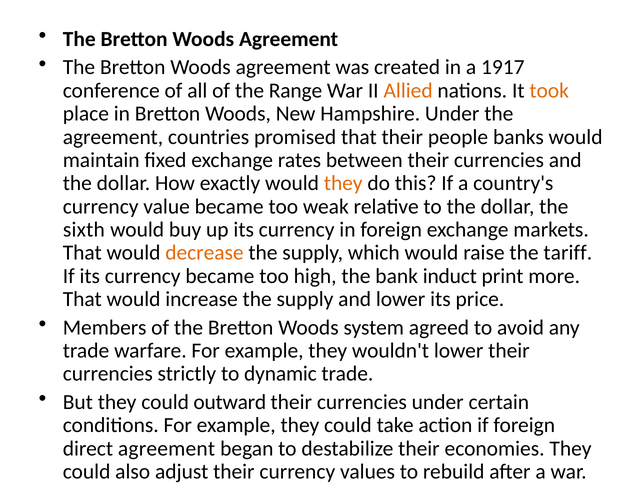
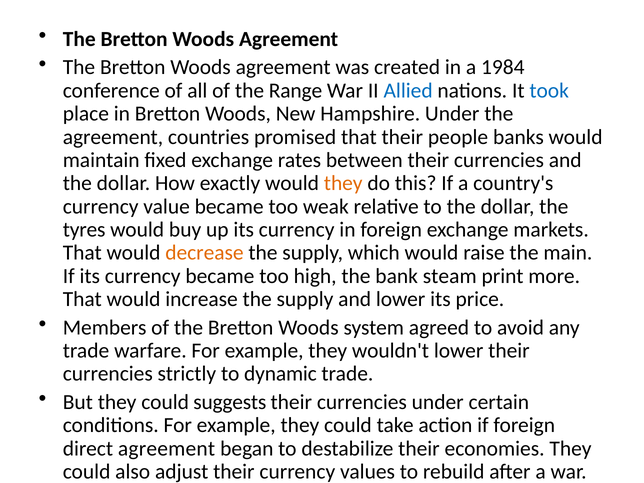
1917: 1917 -> 1984 (503, 67)
Allied colour: orange -> blue (408, 91)
took colour: orange -> blue (549, 91)
sixth: sixth -> tyres (84, 230)
tariff: tariff -> main (568, 253)
induct: induct -> steam (450, 276)
outward: outward -> suggests (230, 402)
